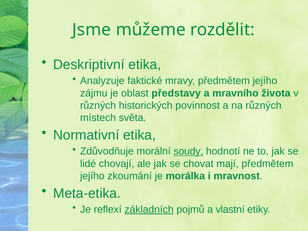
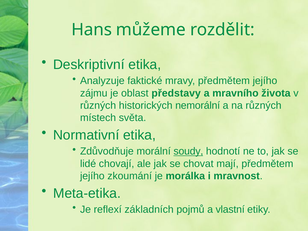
Jsme: Jsme -> Hans (92, 30)
povinnost: povinnost -> nemorální (198, 105)
základních underline: present -> none (149, 209)
